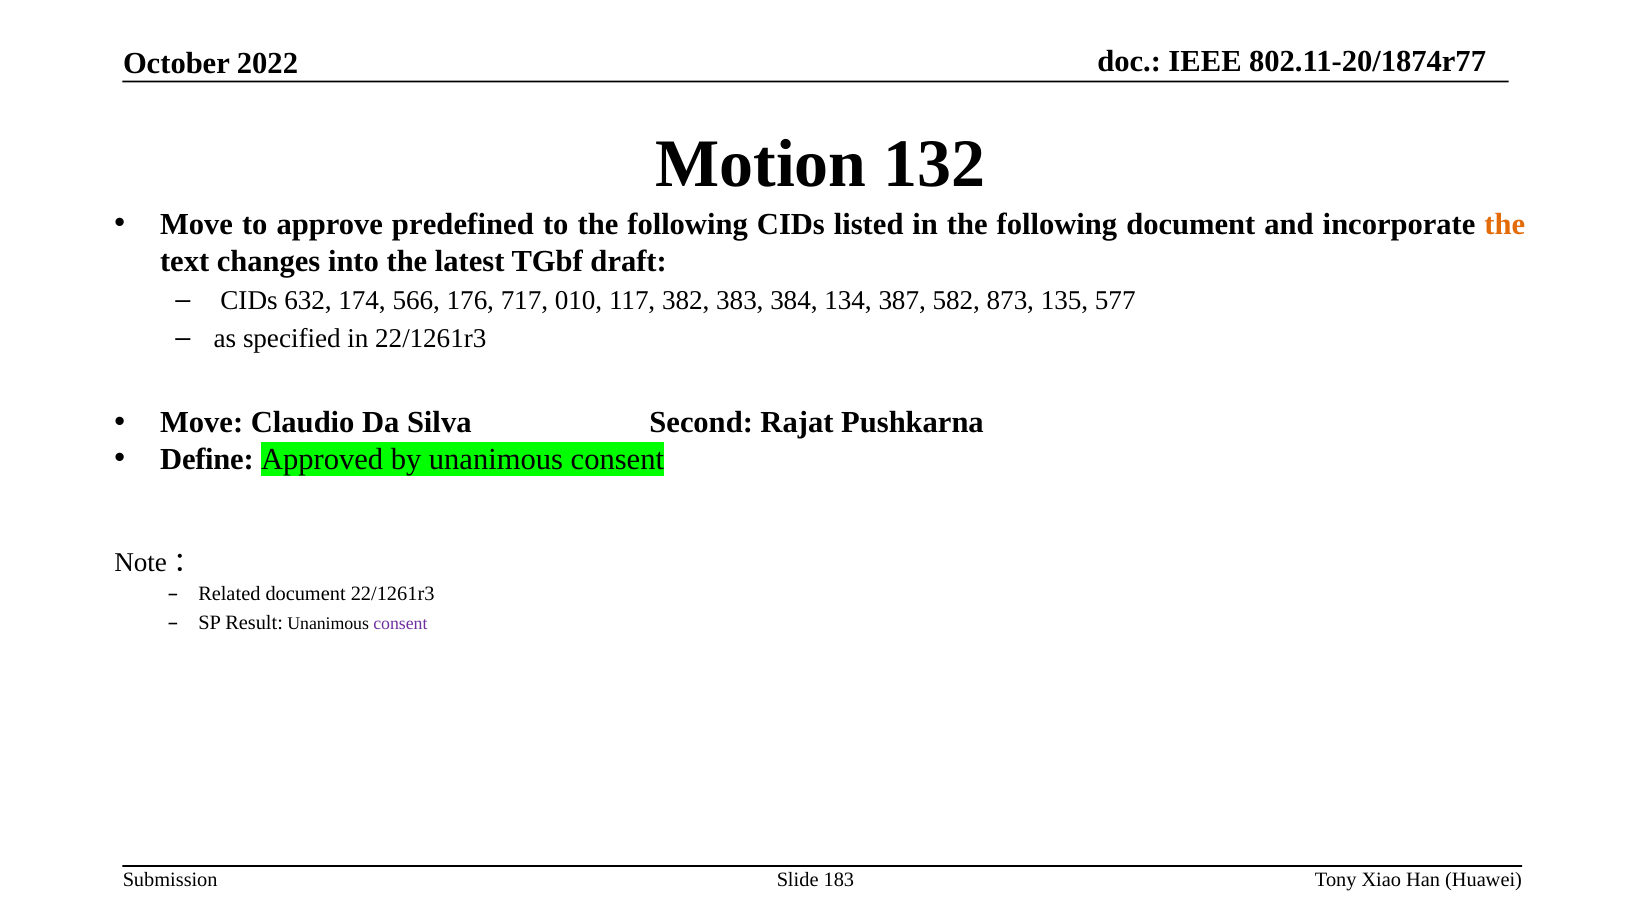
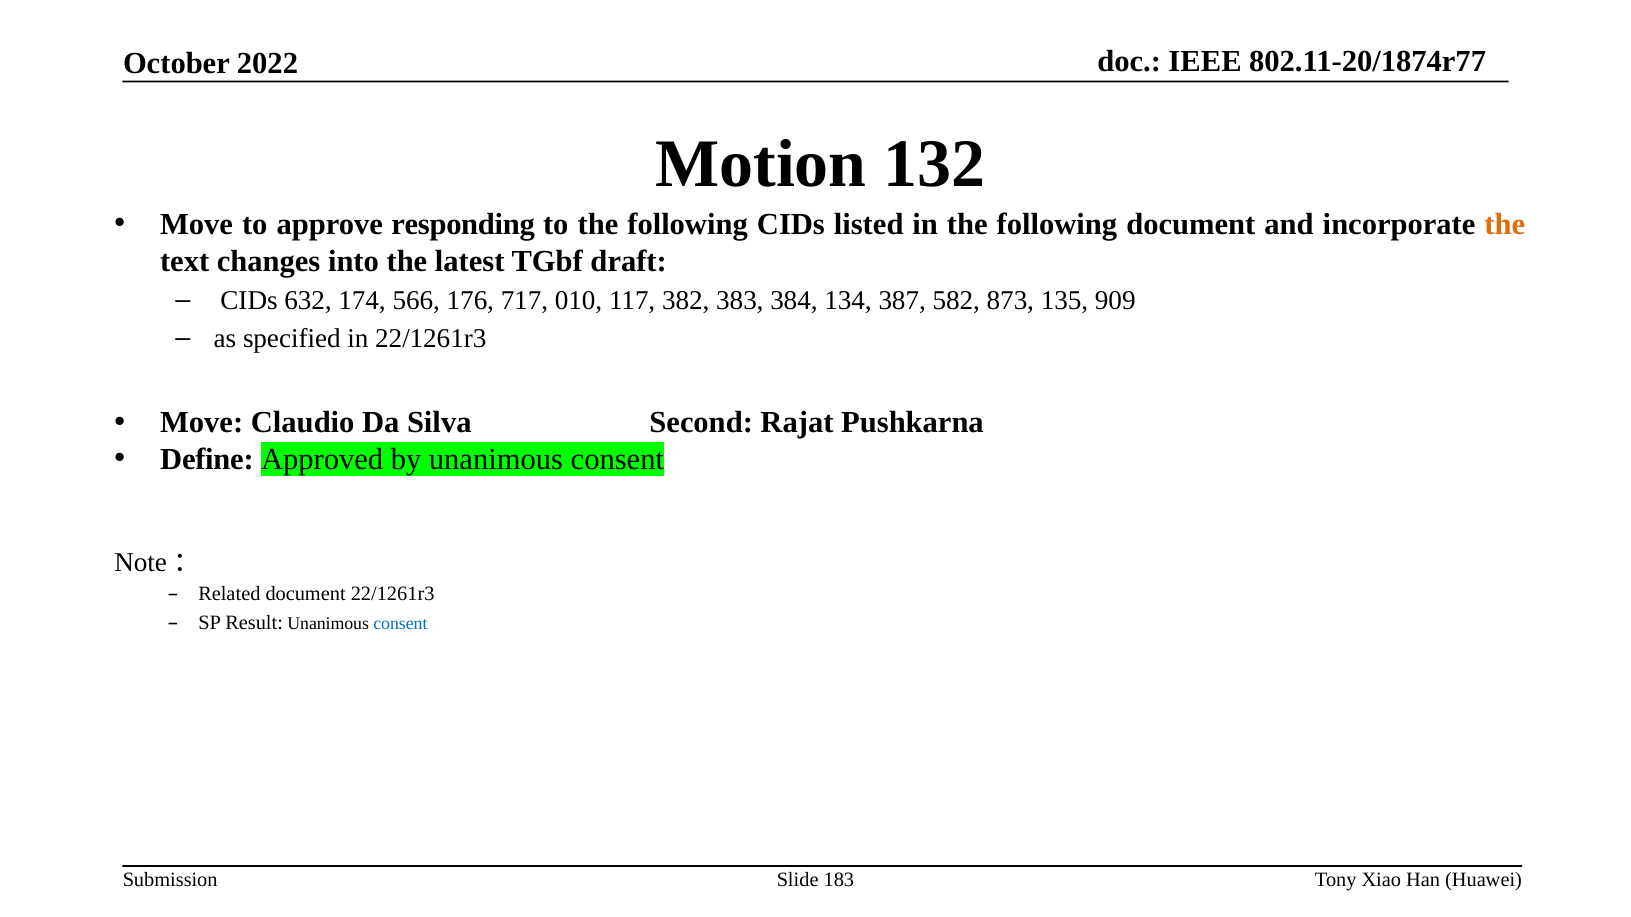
predefined: predefined -> responding (463, 224)
577: 577 -> 909 (1115, 301)
consent colour: purple -> blue (400, 624)
